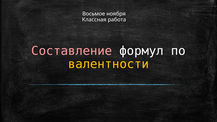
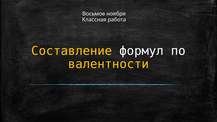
Составление colour: pink -> yellow (72, 51)
